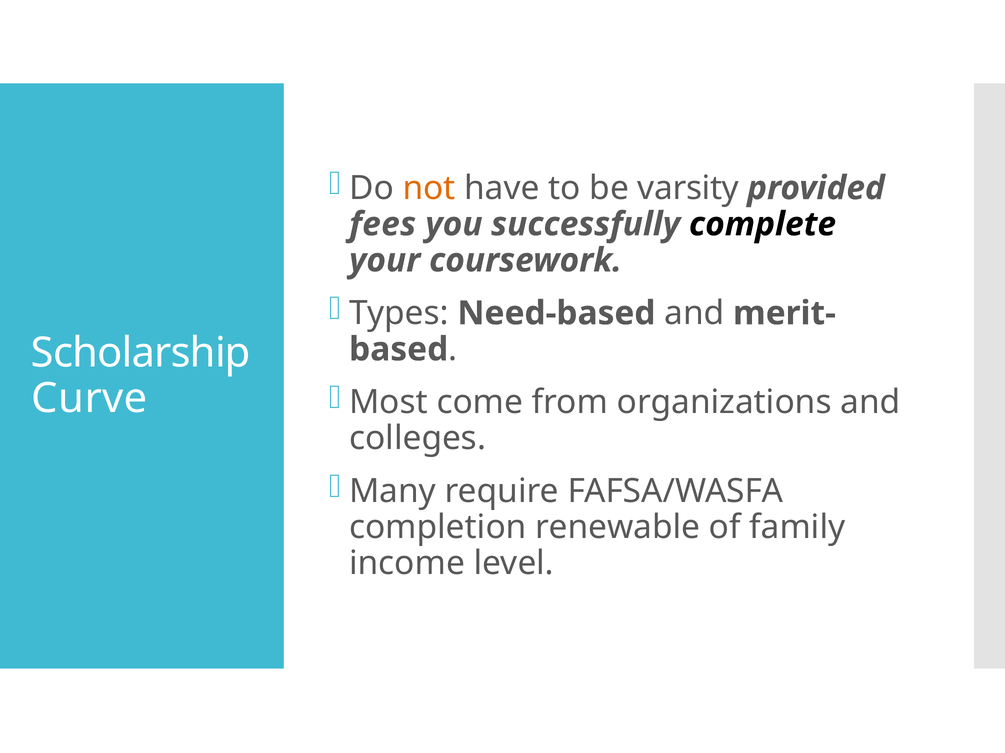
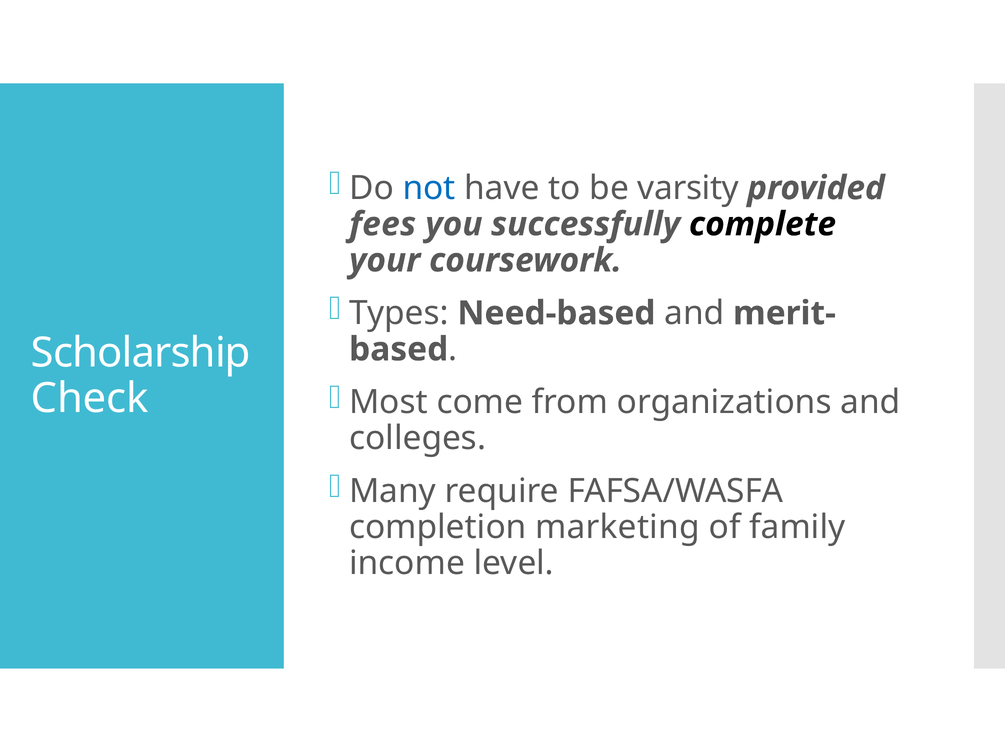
not colour: orange -> blue (429, 188)
Curve: Curve -> Check (90, 399)
renewable: renewable -> marketing (618, 528)
